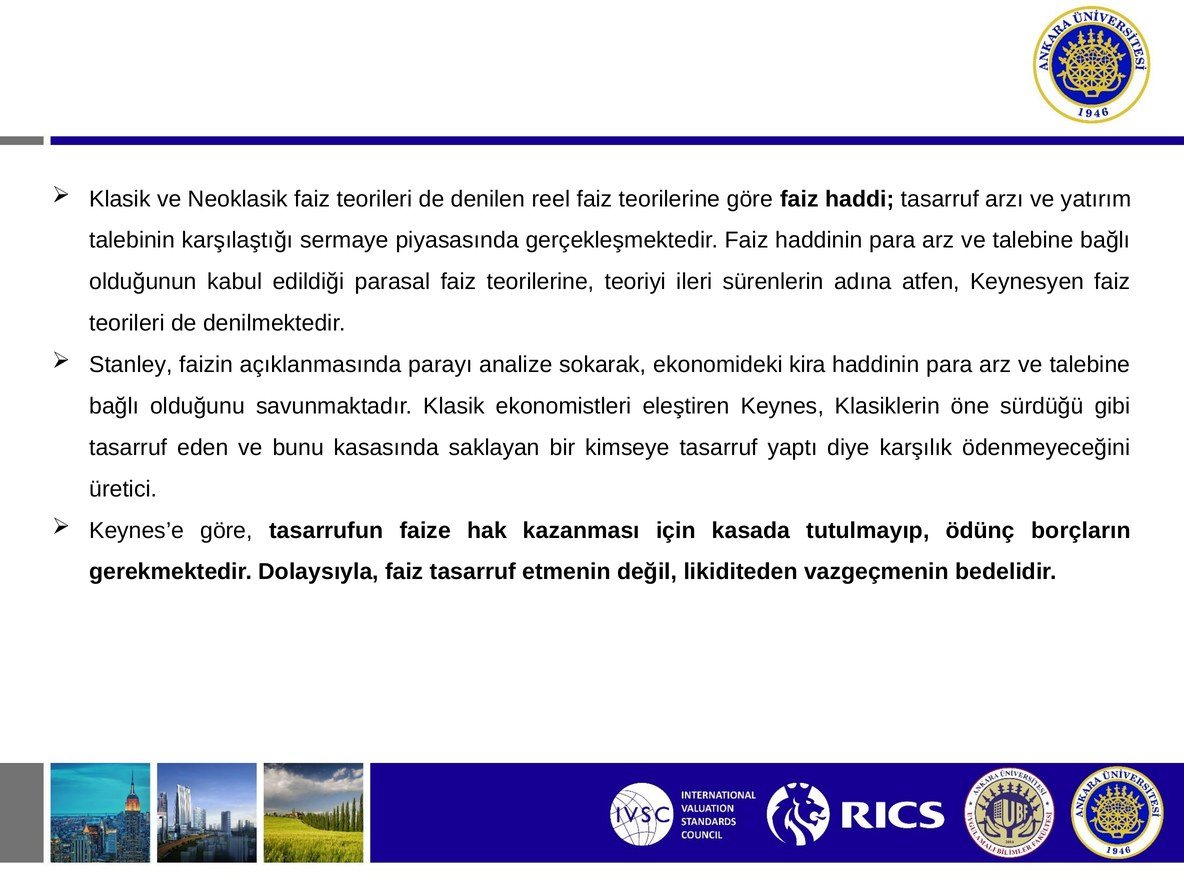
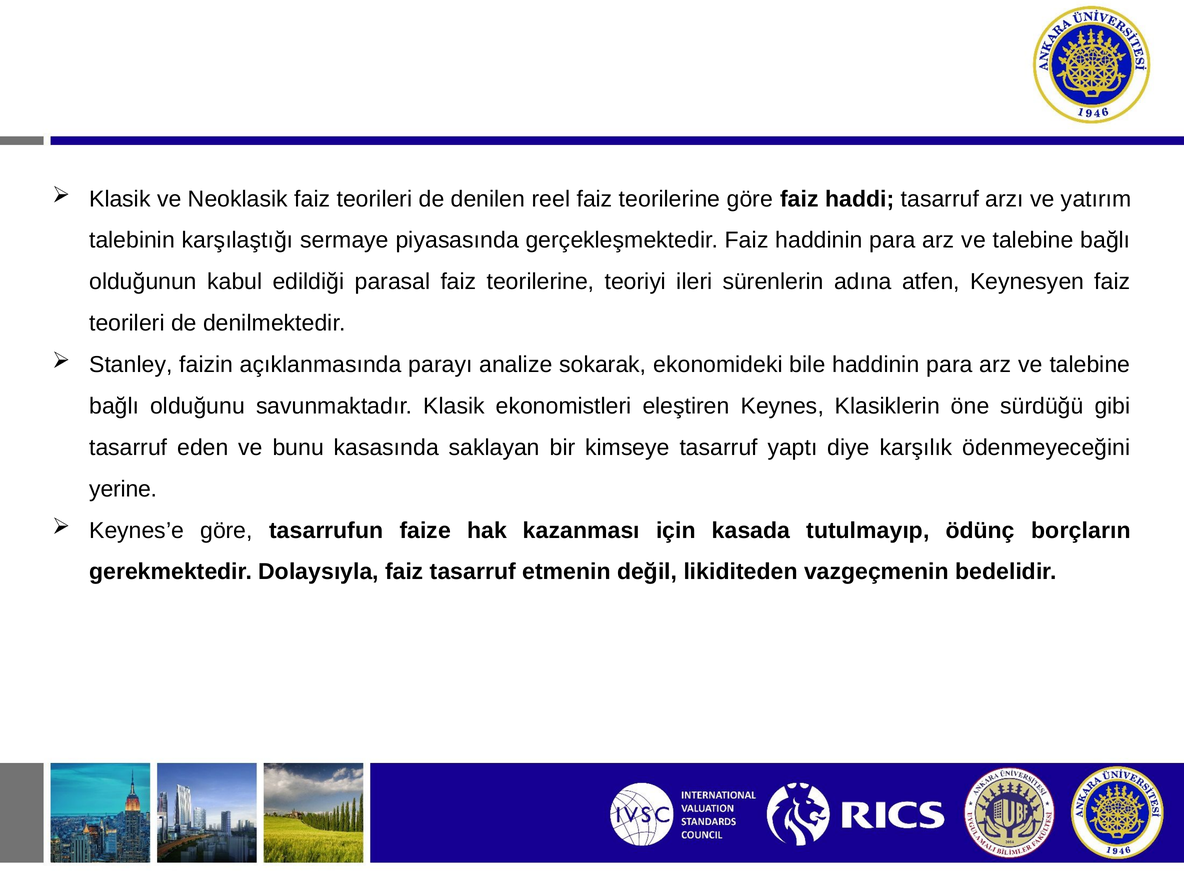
kira: kira -> bile (807, 365)
üretici: üretici -> yerine (123, 489)
